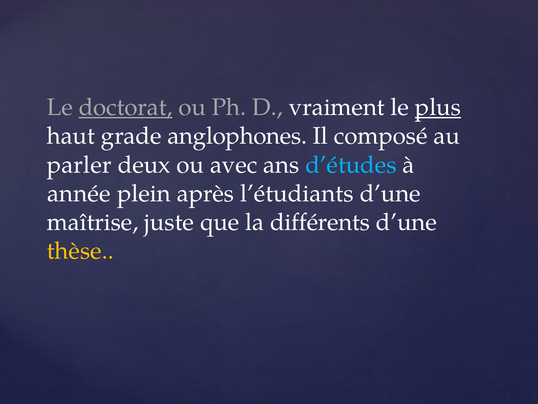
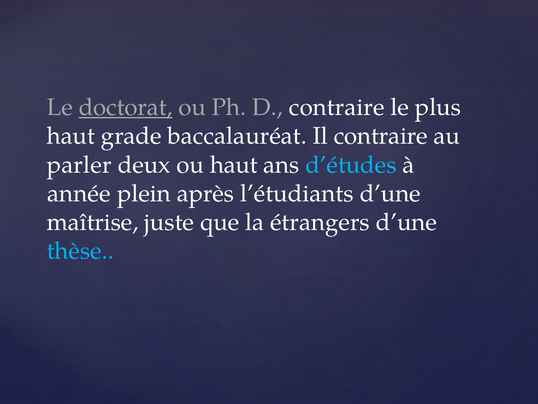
D vraiment: vraiment -> contraire (337, 107)
plus underline: present -> none (438, 107)
anglophones: anglophones -> baccalauréat (237, 136)
Il composé: composé -> contraire (381, 136)
ou avec: avec -> haut (234, 165)
différents: différents -> étrangers (320, 222)
thèse colour: yellow -> light blue (80, 251)
